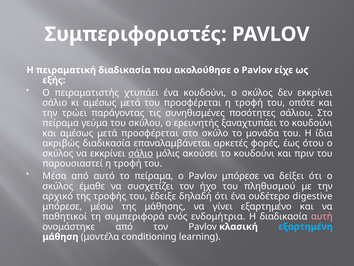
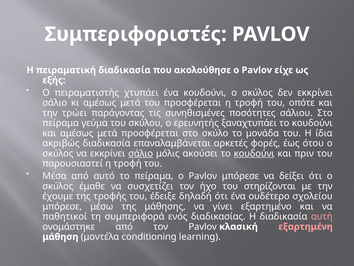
κουδούνι underline: none -> present (254, 153)
πληθυσμού: πληθυσμού -> στηρίζονται (270, 186)
αρχικό: αρχικό -> έχουμε (58, 196)
digestive: digestive -> σχολείου (313, 196)
ενδομήτρια: ενδομήτρια -> διαδικασίας (218, 216)
εξαρτημένη colour: light blue -> pink (306, 226)
